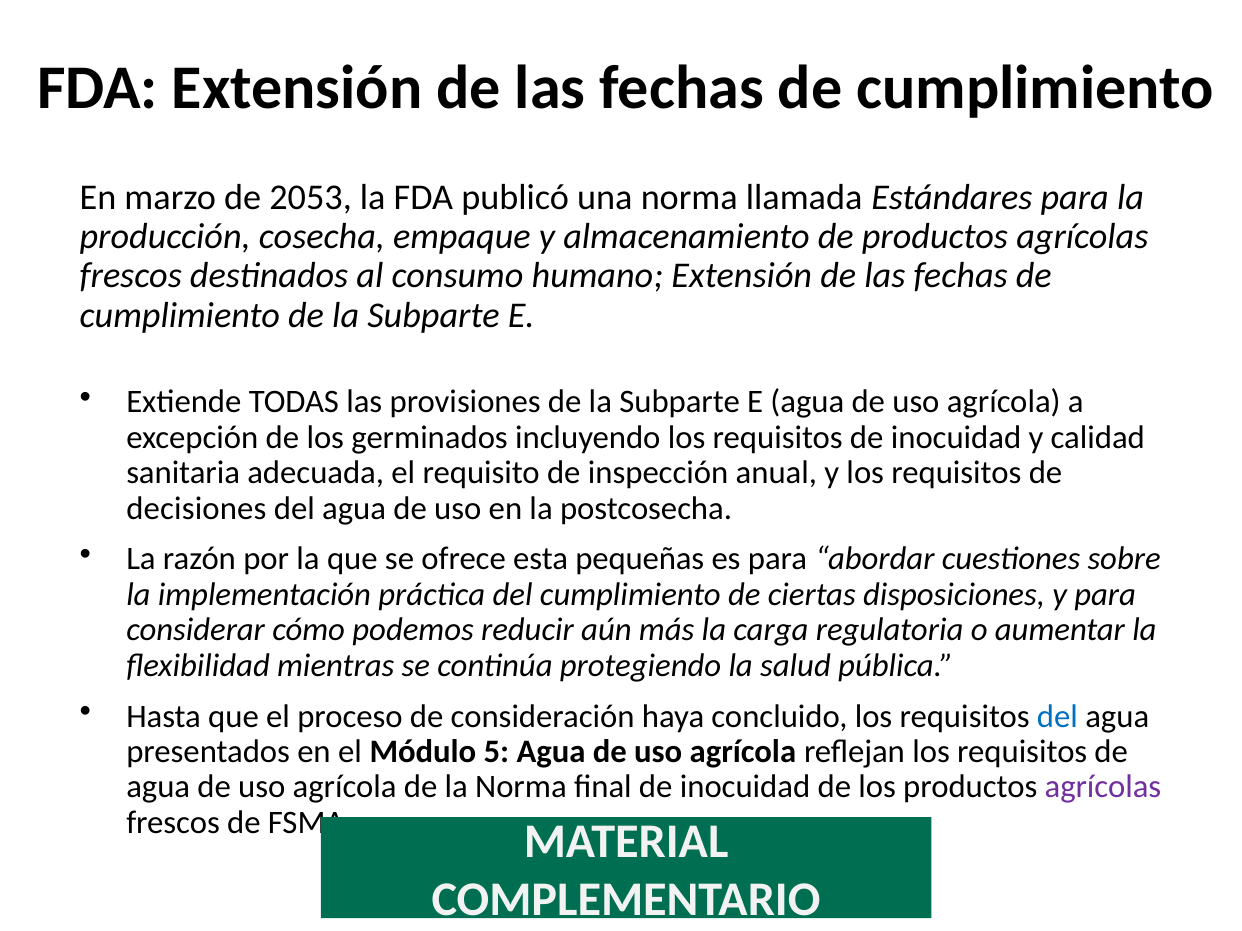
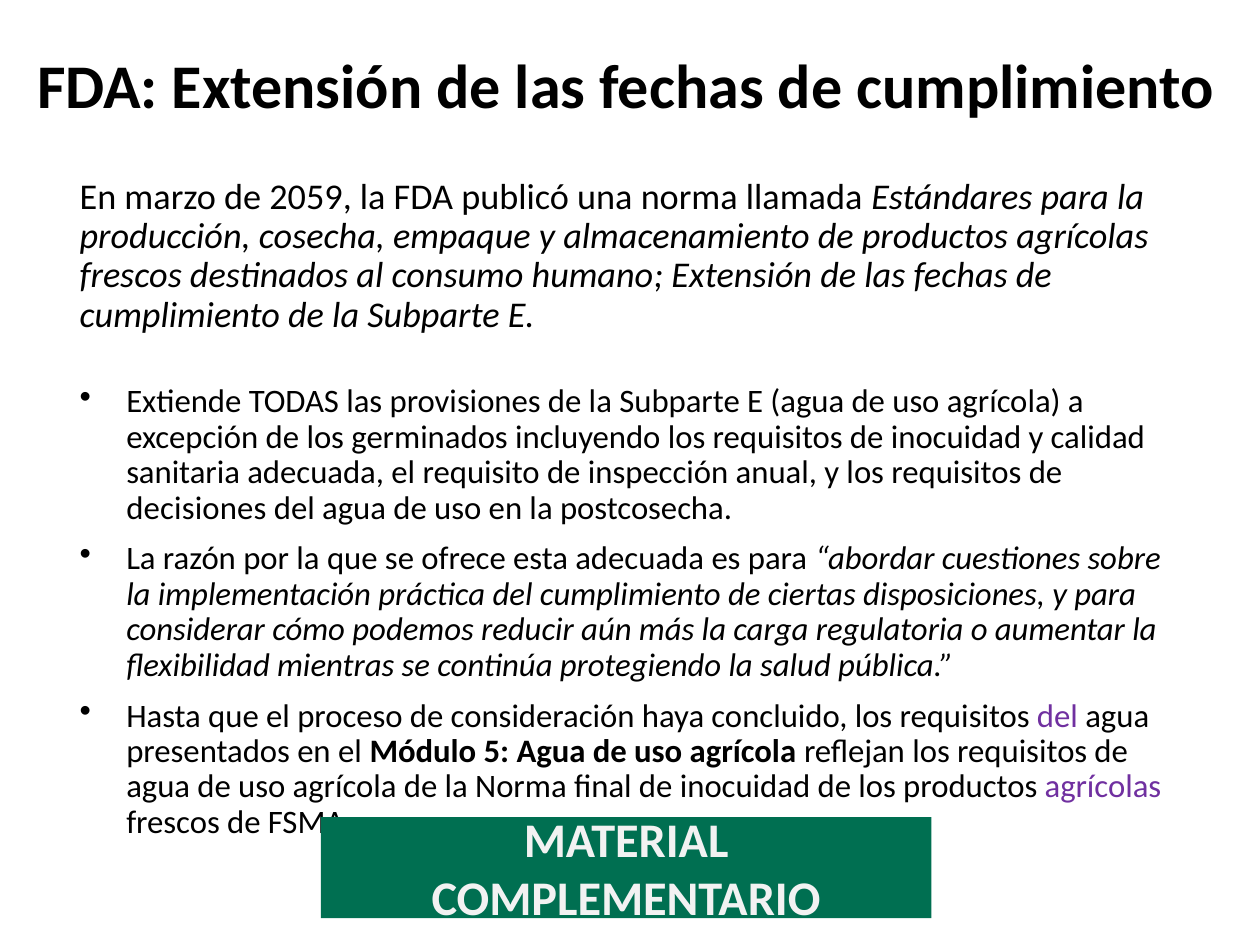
2053: 2053 -> 2059 (311, 198)
esta pequeñas: pequeñas -> adecuada (640, 559)
del colour: blue -> purple (1057, 717)
